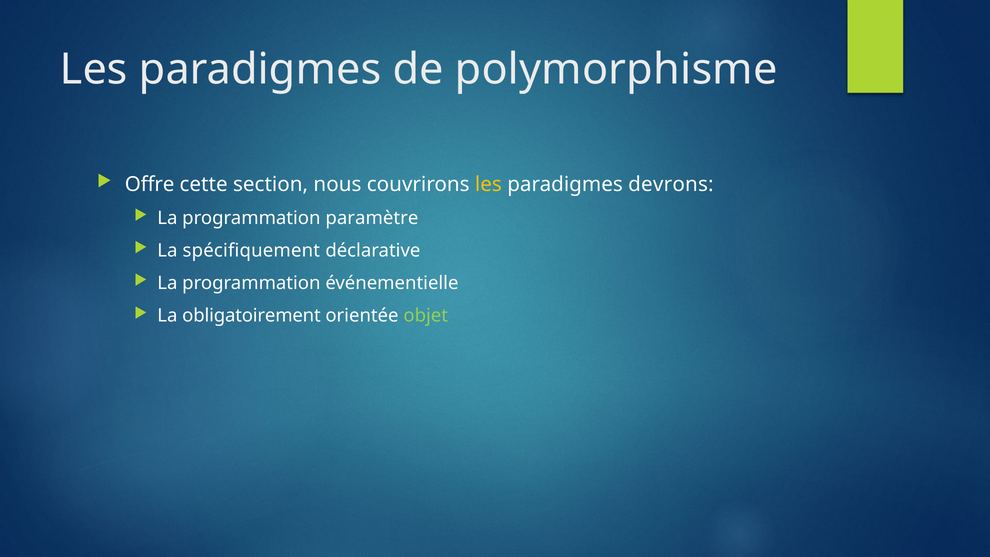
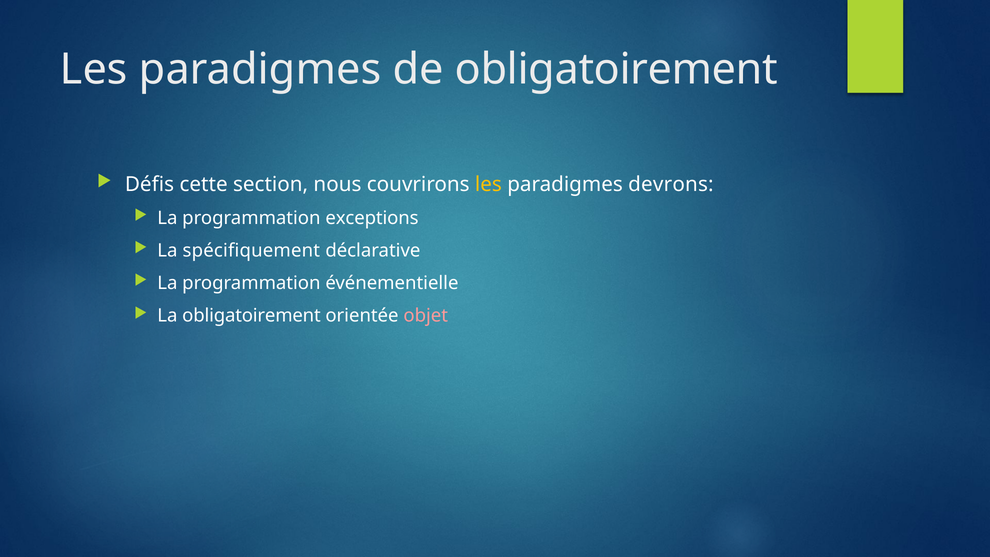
de polymorphisme: polymorphisme -> obligatoirement (616, 70)
Offre: Offre -> Défis (149, 184)
paramètre: paramètre -> exceptions (372, 218)
objet colour: light green -> pink (426, 316)
